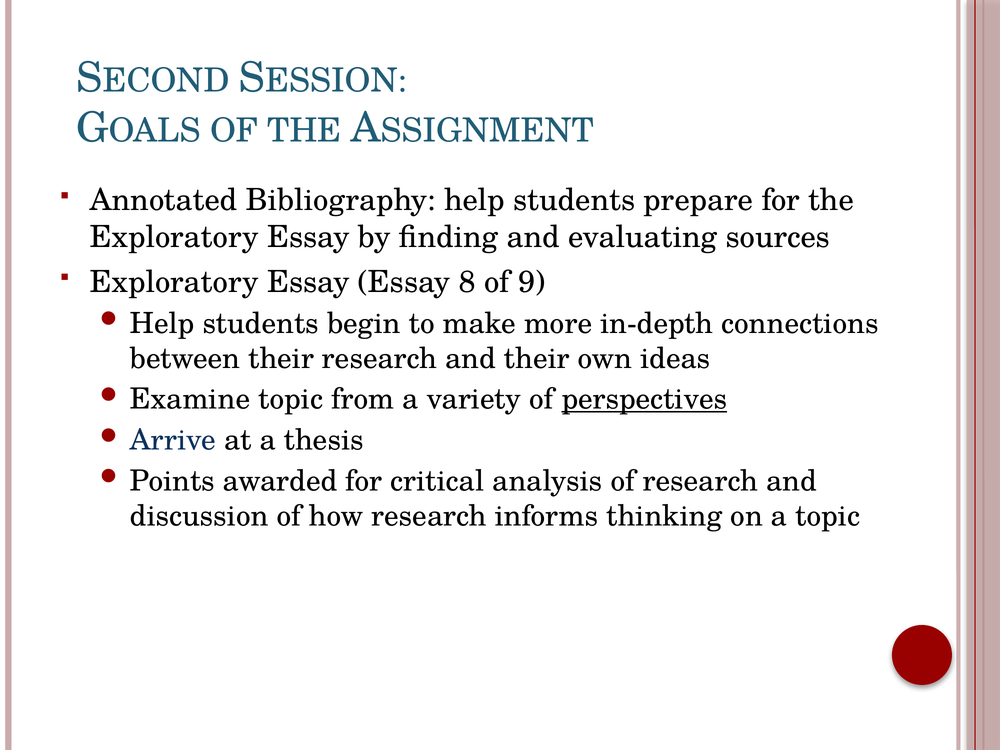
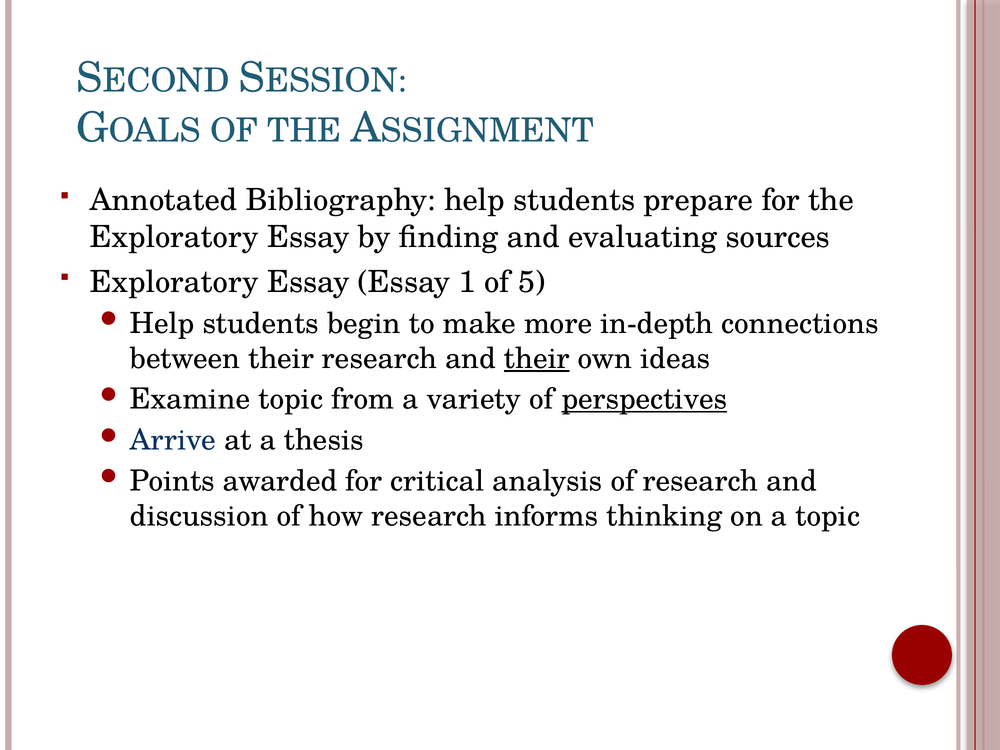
8: 8 -> 1 (467, 282)
9: 9 -> 5 (532, 282)
their underline: none -> present (537, 358)
